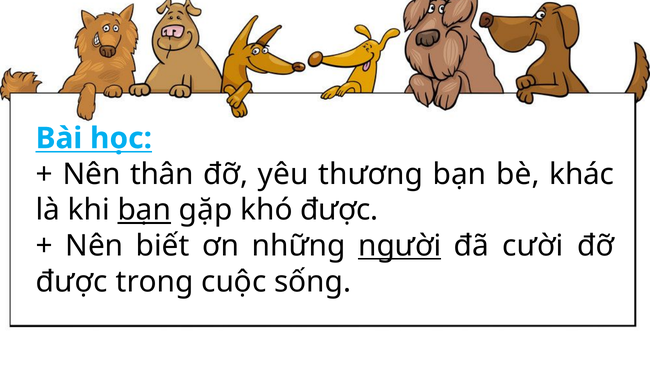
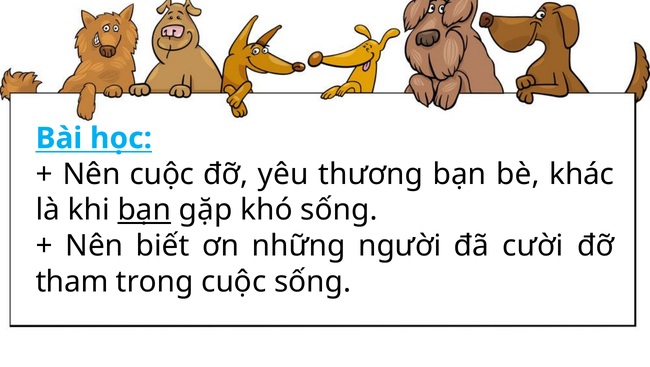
Nên thân: thân -> cuộc (162, 174)
khó được: được -> sống (339, 210)
người underline: present -> none (400, 246)
được: được -> tham (72, 281)
